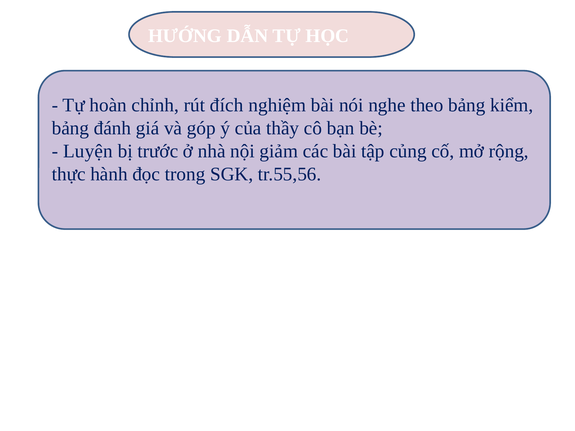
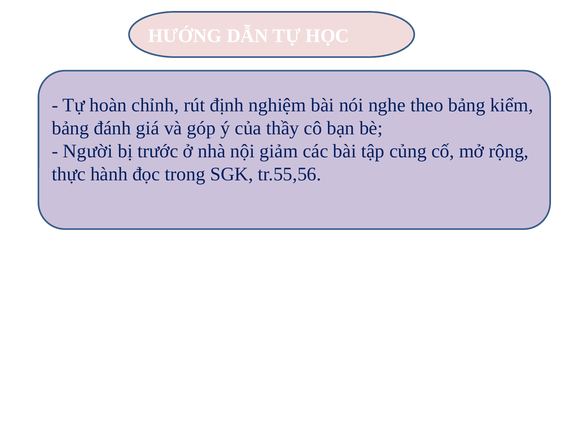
đích: đích -> định (227, 105)
Luyện: Luyện -> Người (88, 151)
